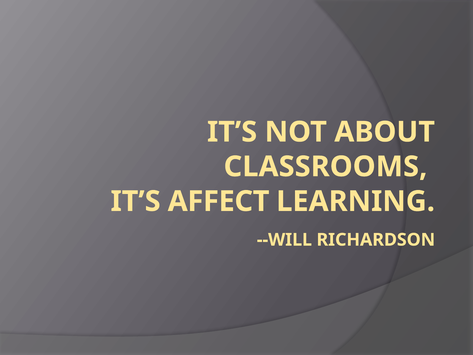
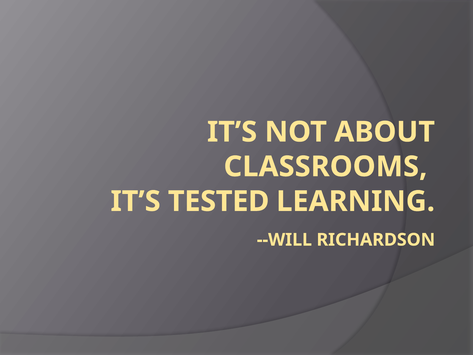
AFFECT: AFFECT -> TESTED (219, 201)
